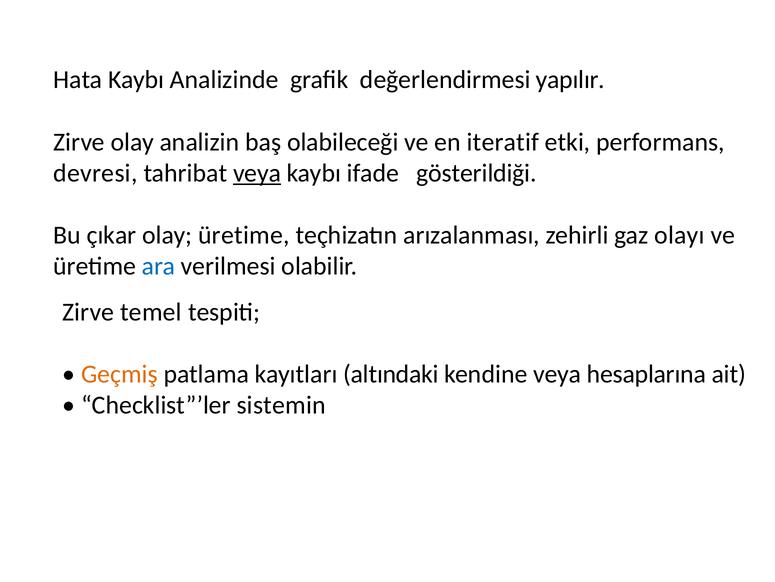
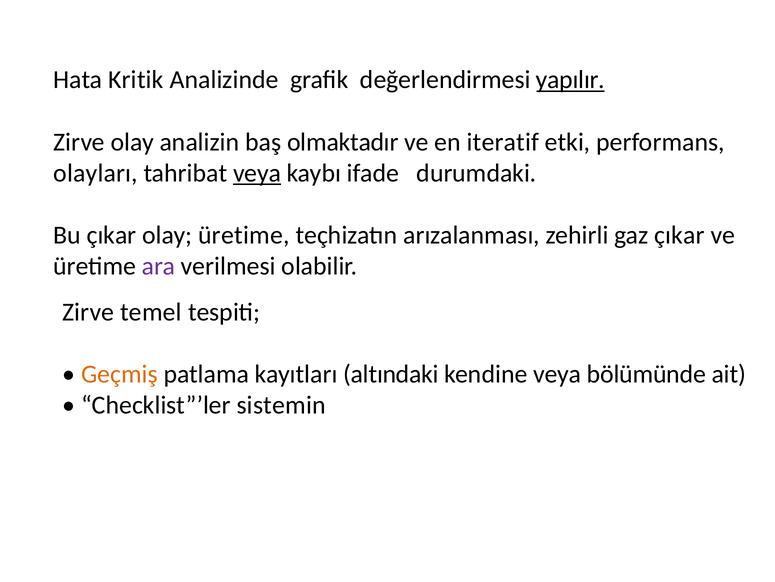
Hata Kaybı: Kaybı -> Kritik (136, 80)
yapılır underline: none -> present (570, 80)
olabileceği: olabileceği -> olmaktadır (343, 142)
devresi: devresi -> olayları (96, 173)
gösterildiği: gösterildiği -> durumdaki (476, 173)
gaz olayı: olayı -> çıkar (680, 235)
ara colour: blue -> purple (159, 266)
hesaplarına: hesaplarına -> bölümünde (646, 374)
